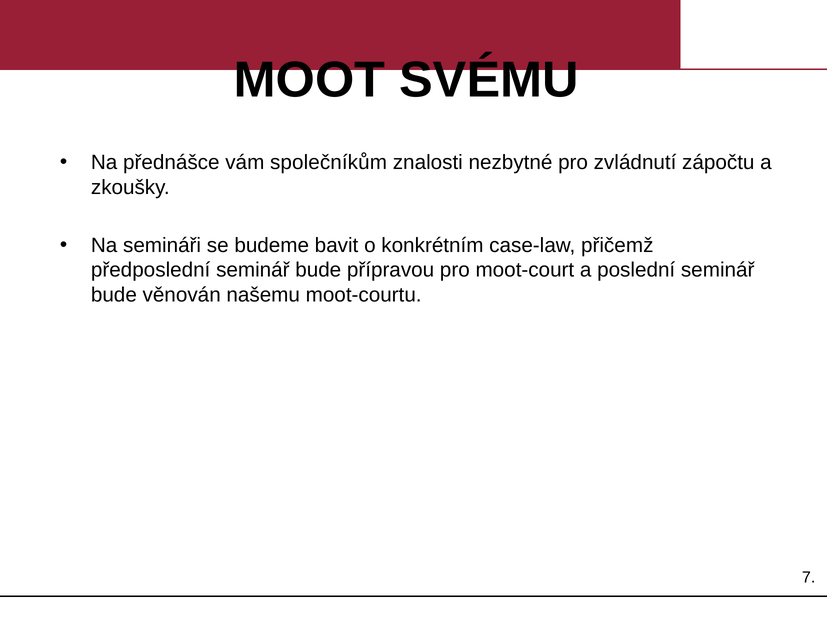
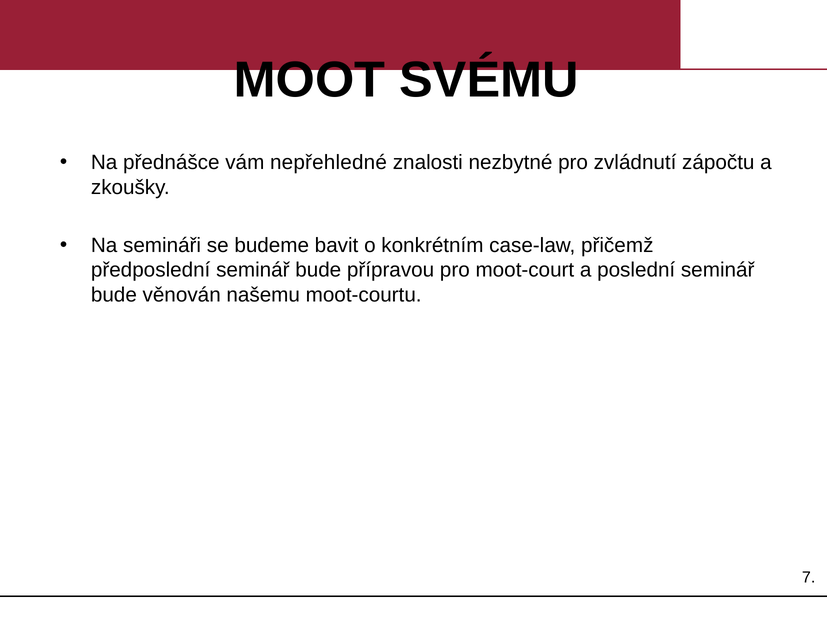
společníkům: společníkům -> nepřehledné (328, 163)
